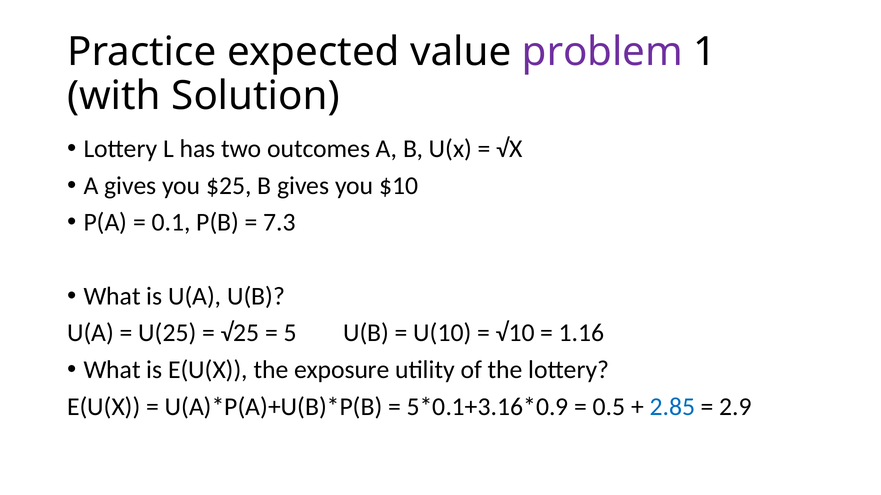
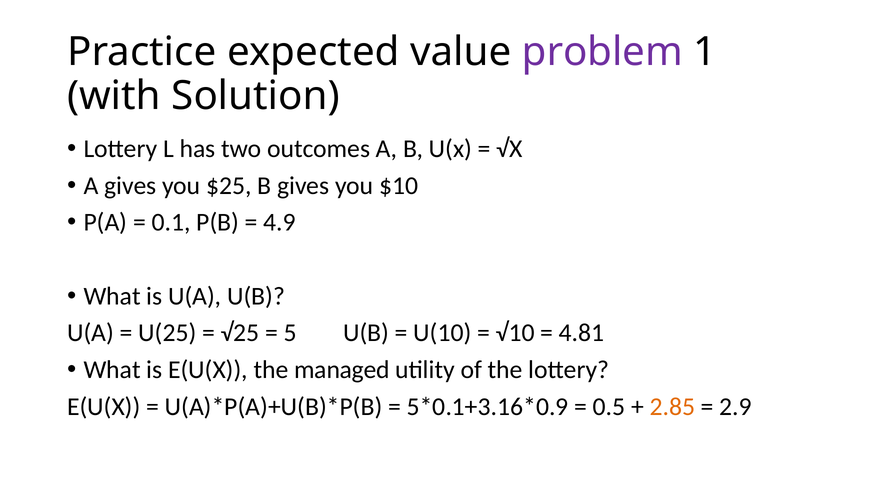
7.3: 7.3 -> 4.9 (280, 223)
1.16: 1.16 -> 4.81 (582, 333)
exposure: exposure -> managed (342, 370)
2.85 colour: blue -> orange (672, 407)
